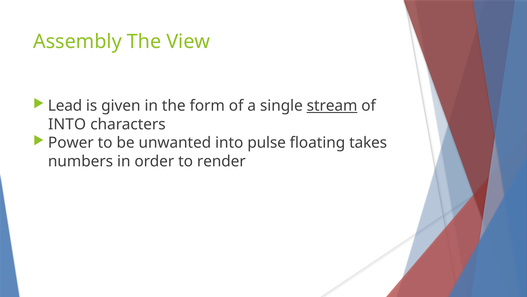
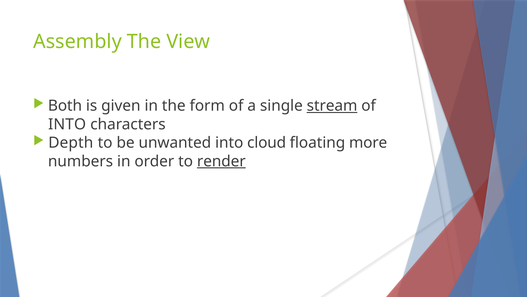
Lead: Lead -> Both (65, 106)
Power: Power -> Depth (71, 143)
pulse: pulse -> cloud (267, 143)
takes: takes -> more (368, 143)
render underline: none -> present (221, 161)
